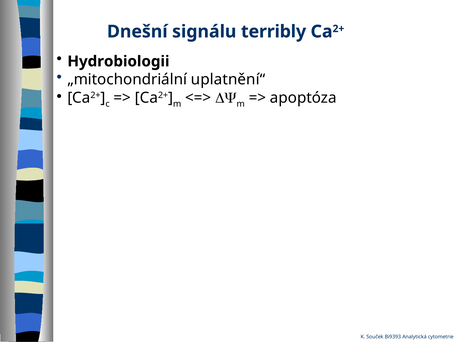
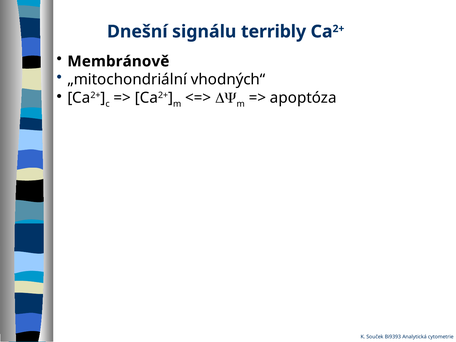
Hydrobiologii: Hydrobiologii -> Membránově (118, 61)
uplatnění“: uplatnění“ -> vhodných“ (228, 80)
